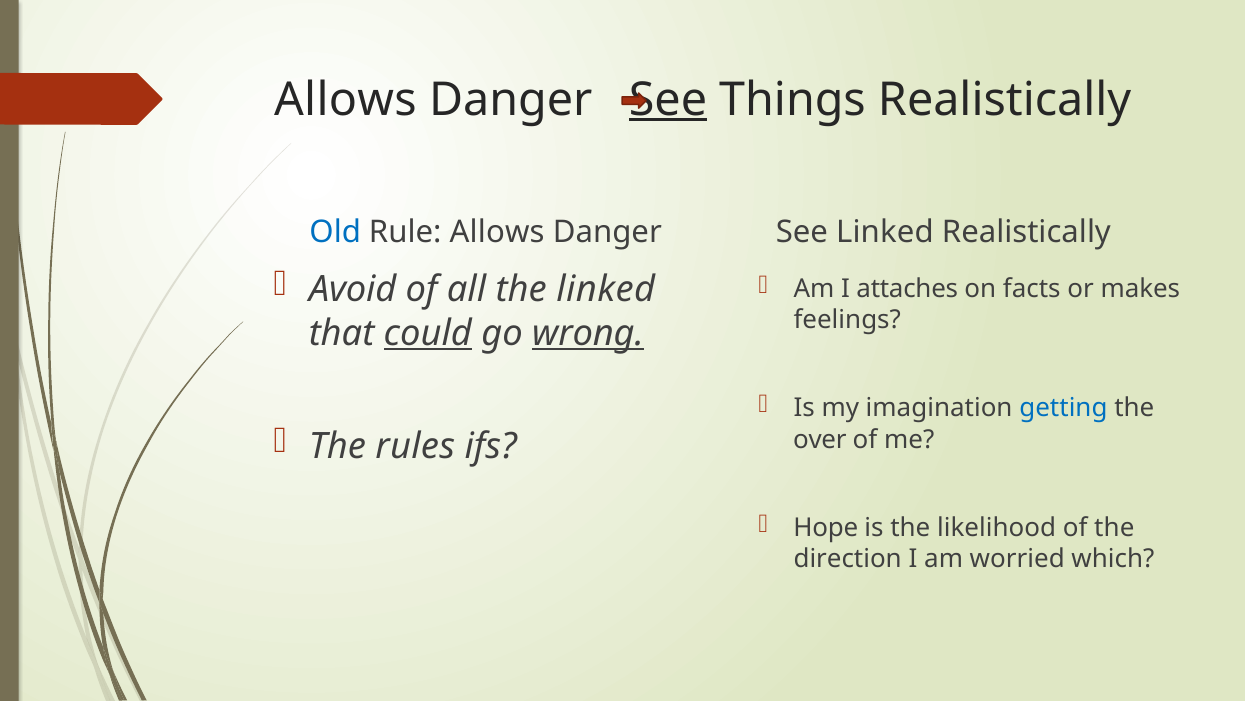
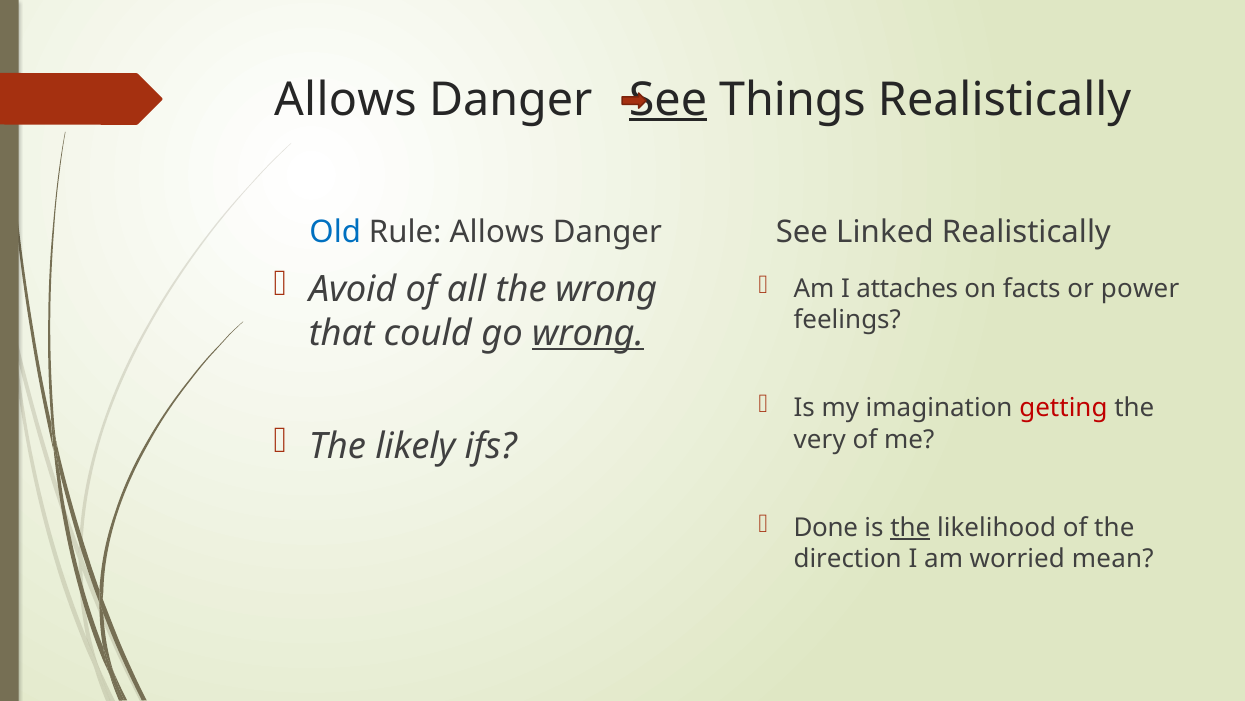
the linked: linked -> wrong (606, 289)
makes: makes -> power (1140, 289)
could underline: present -> none (428, 333)
getting colour: blue -> red (1063, 408)
rules: rules -> likely (415, 446)
over: over -> very (820, 439)
Hope: Hope -> Done (826, 527)
the underline: none -> present (910, 527)
which: which -> mean (1113, 558)
